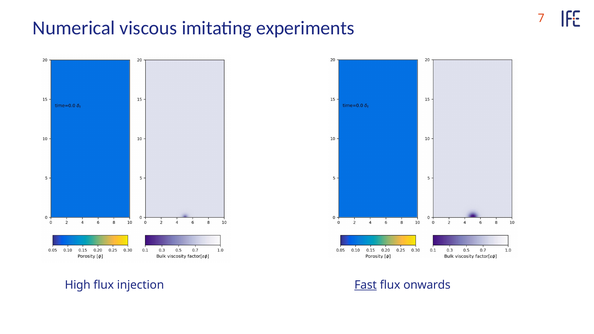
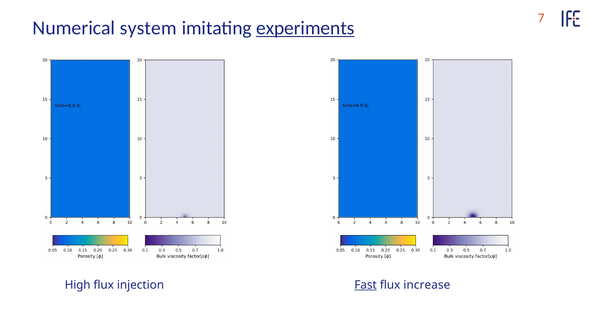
viscous: viscous -> system (148, 28)
experiments underline: none -> present (305, 28)
onwards: onwards -> increase (427, 285)
